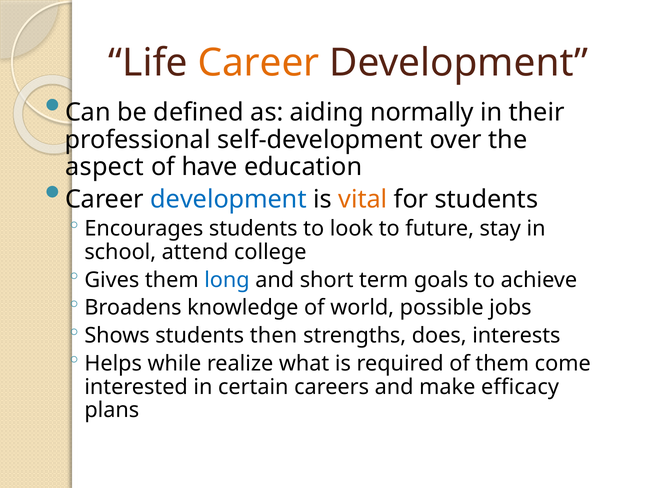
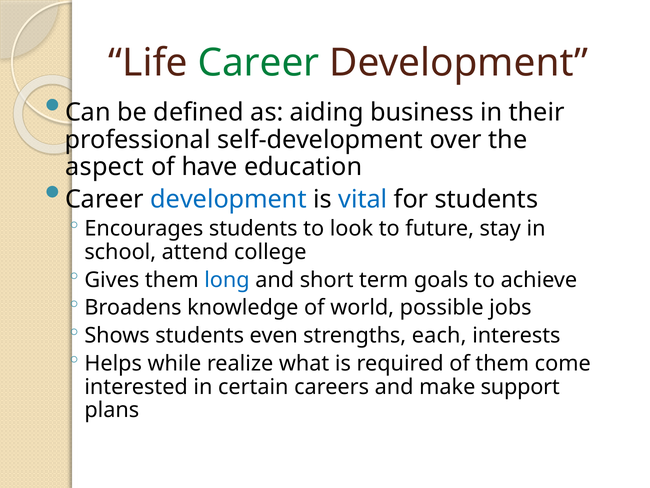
Career colour: orange -> green (259, 63)
normally: normally -> business (422, 112)
vital colour: orange -> blue (363, 199)
then: then -> even (274, 335)
does: does -> each (439, 335)
efficacy: efficacy -> support (520, 386)
